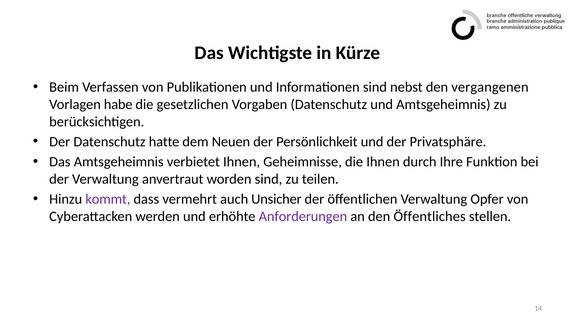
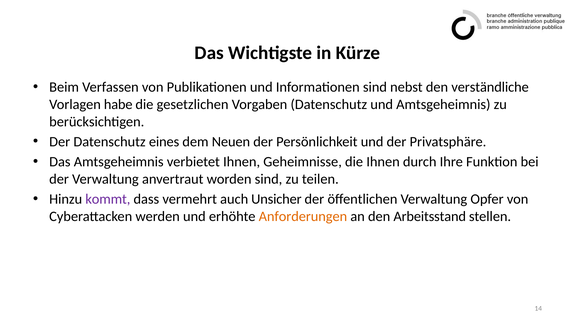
vergangenen: vergangenen -> verständliche (490, 87)
hatte: hatte -> eines (164, 142)
Anforderungen colour: purple -> orange (303, 217)
Öffentliches: Öffentliches -> Arbeitsstand (430, 217)
